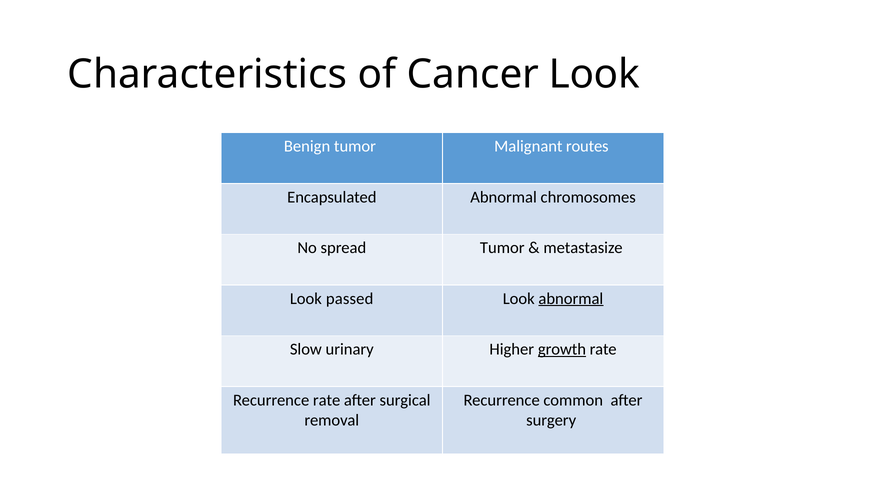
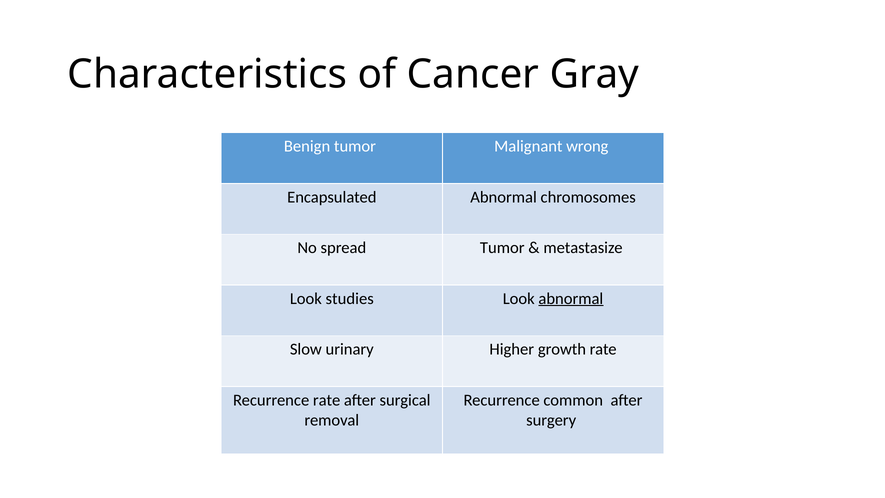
Cancer Look: Look -> Gray (594, 74)
routes: routes -> wrong (587, 146)
passed: passed -> studies (350, 298)
growth underline: present -> none (562, 349)
